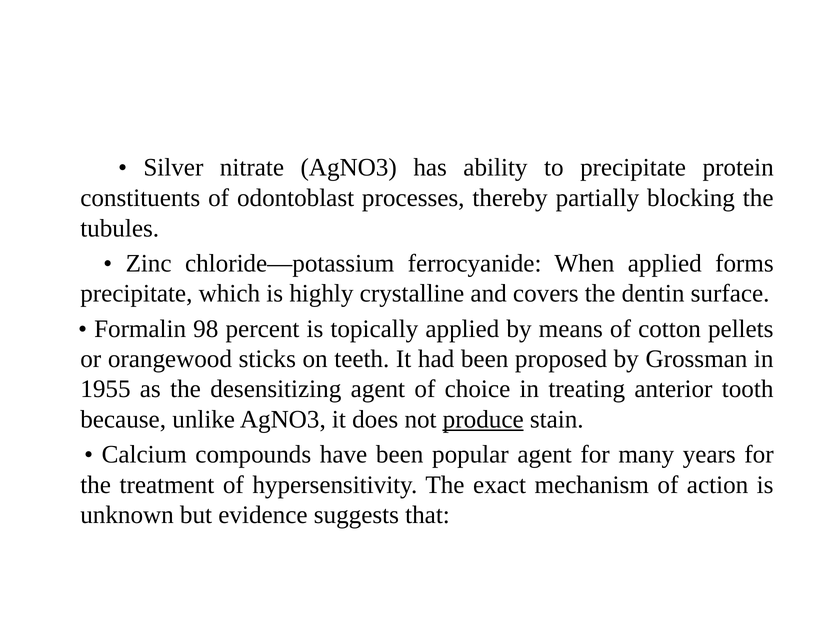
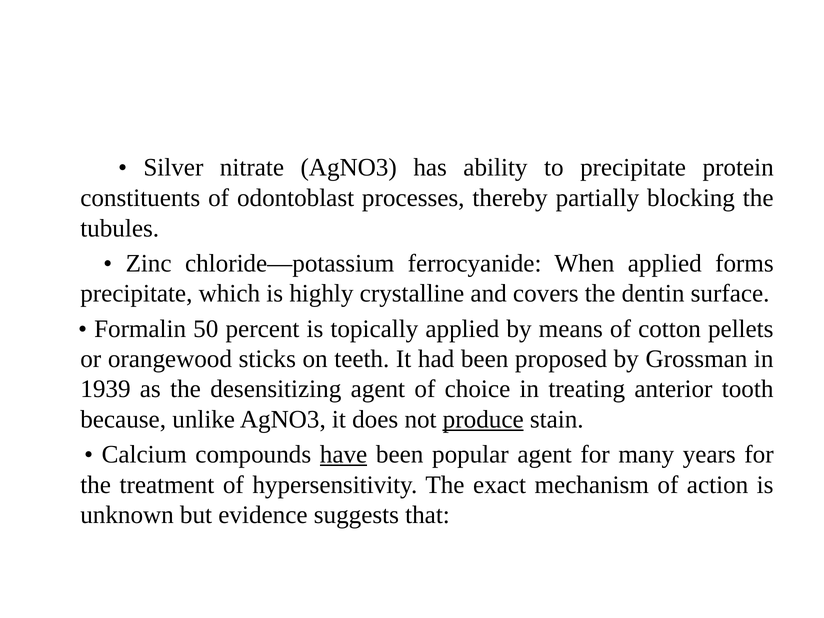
98: 98 -> 50 (206, 329)
1955: 1955 -> 1939 (105, 389)
have underline: none -> present (344, 455)
